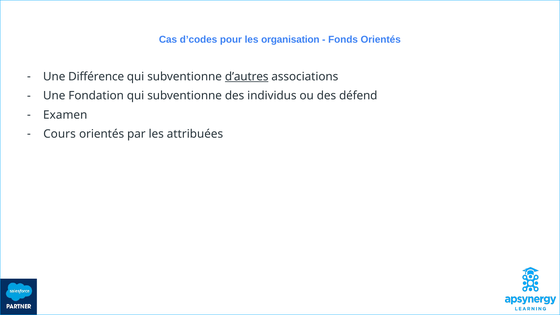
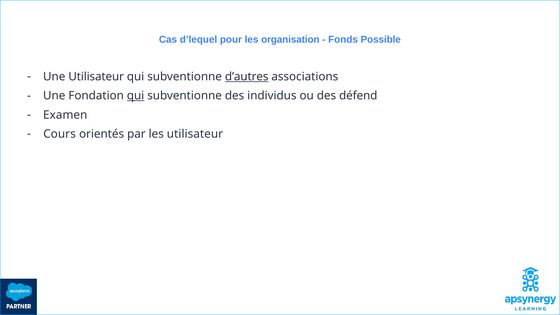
d’codes: d’codes -> d’lequel (199, 39)
Fonds Orientés: Orientés -> Possible (381, 39)
Une Différence: Différence -> Utilisateur (96, 77)
qui underline: none -> present (136, 96)
les attribuées: attribuées -> utilisateur (195, 134)
